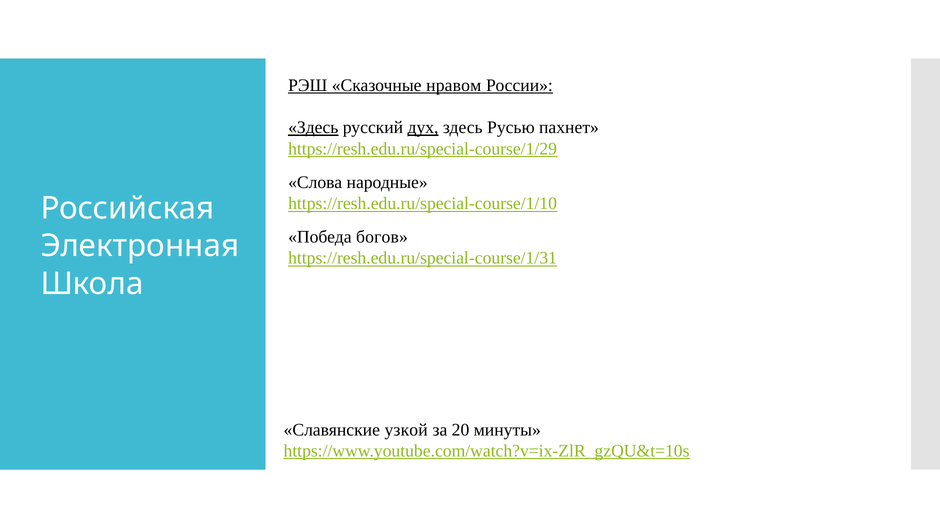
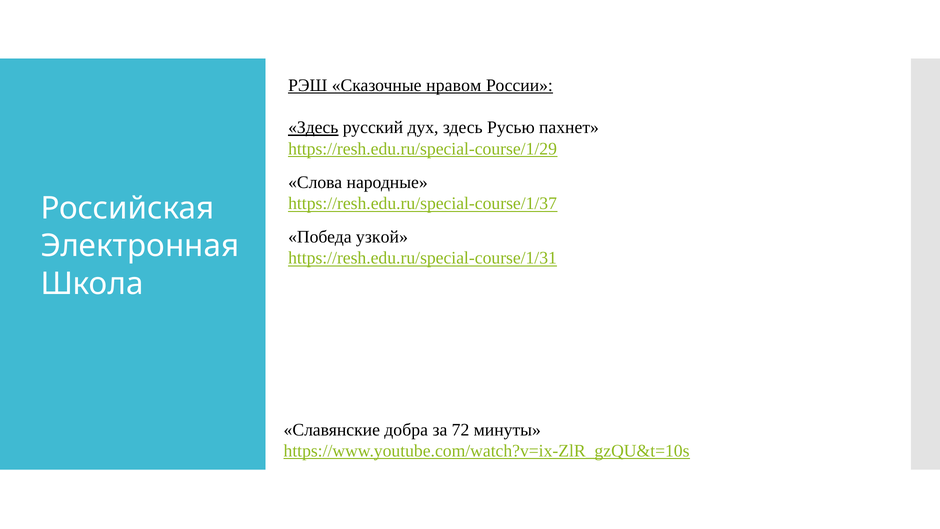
дух underline: present -> none (423, 128)
https://resh.edu.ru/special-course/1/10: https://resh.edu.ru/special-course/1/10 -> https://resh.edu.ru/special-course/1/37 (423, 203)
богов: богов -> узкой (382, 237)
узкой: узкой -> добра (406, 430)
20: 20 -> 72 (461, 430)
